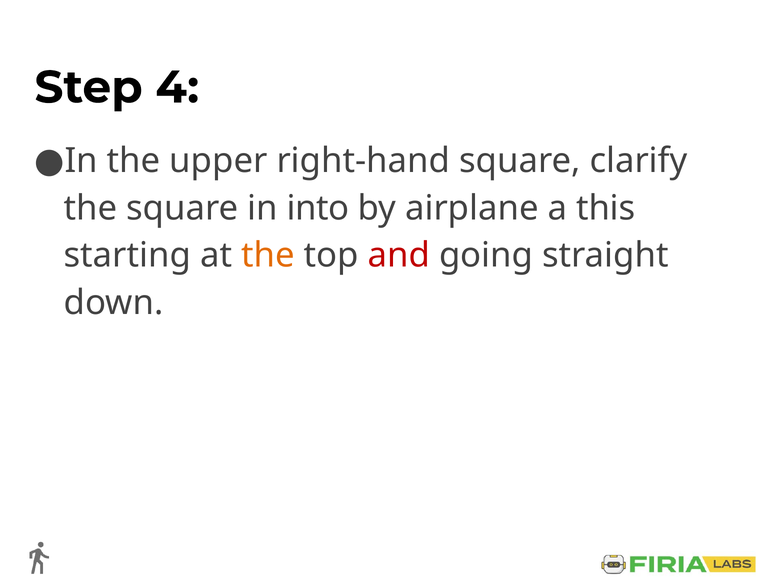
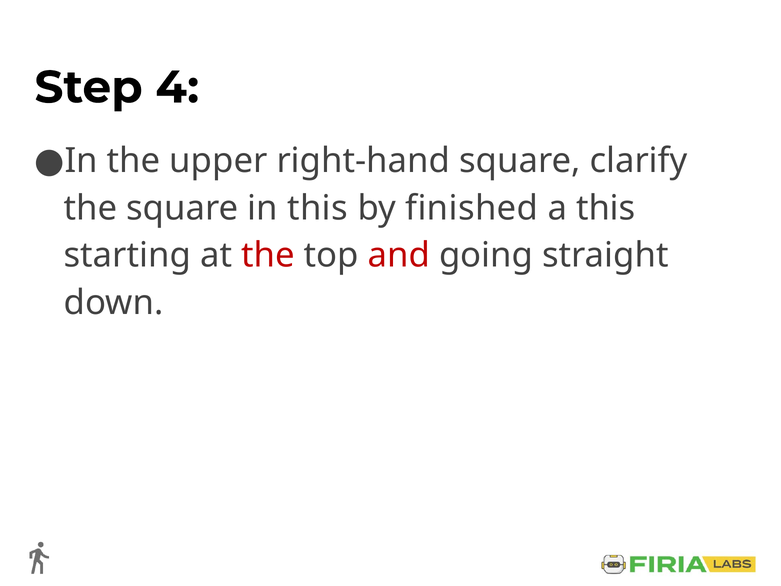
in into: into -> this (318, 208)
airplane: airplane -> finished (472, 208)
the colour: orange -> red (268, 255)
